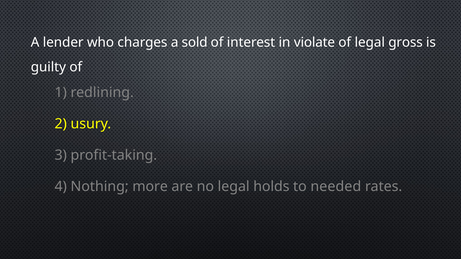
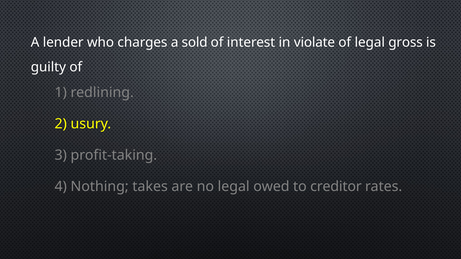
more: more -> takes (150, 187)
holds: holds -> owed (271, 187)
needed: needed -> creditor (336, 187)
